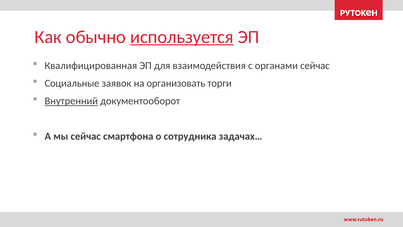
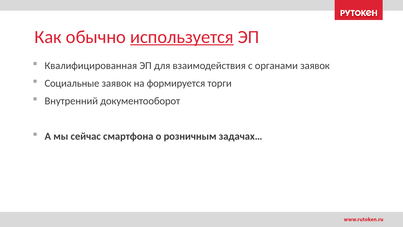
органами сейчас: сейчас -> заявок (315, 66)
организовать: организовать -> формируется (176, 83)
Внутренний underline: present -> none (71, 101)
сотрудника: сотрудника -> розничным (190, 136)
